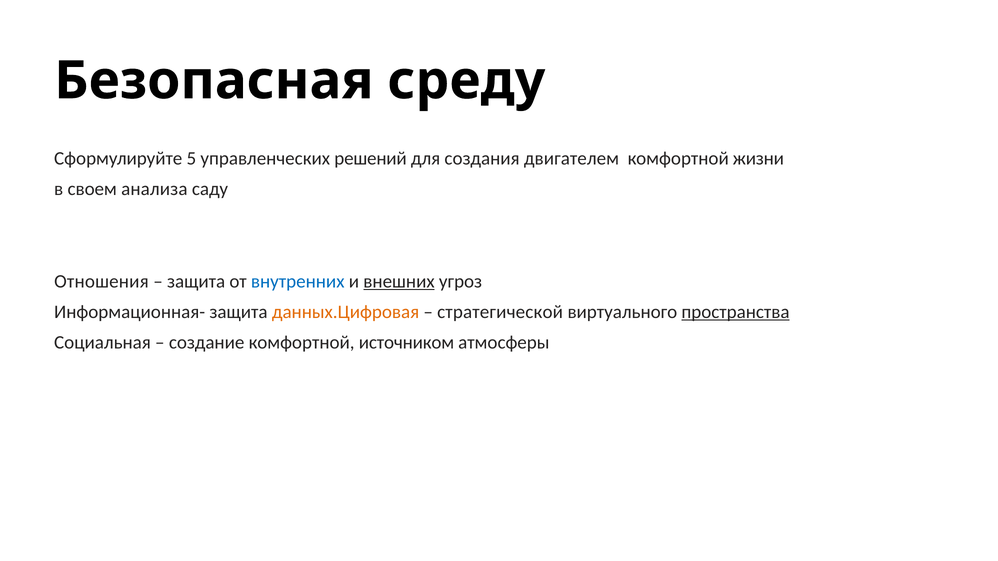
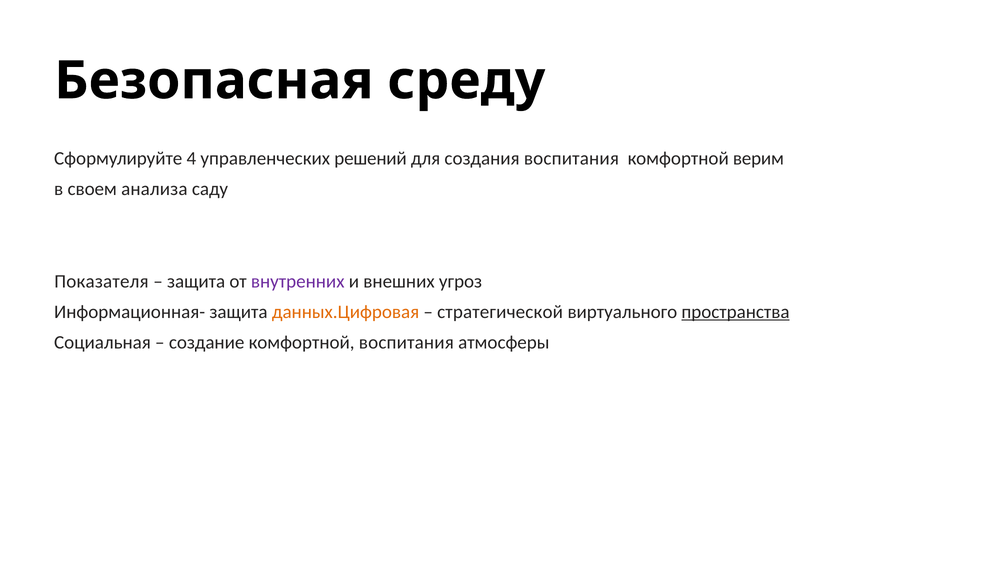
5: 5 -> 4 (191, 158)
создания двигателем: двигателем -> воспитания (571, 158)
жизни: жизни -> верим (758, 158)
Отношения: Отношения -> Показателя (101, 281)
внутренних colour: blue -> purple (298, 281)
внешних underline: present -> none (399, 281)
комфортной источником: источником -> воспитания (406, 343)
